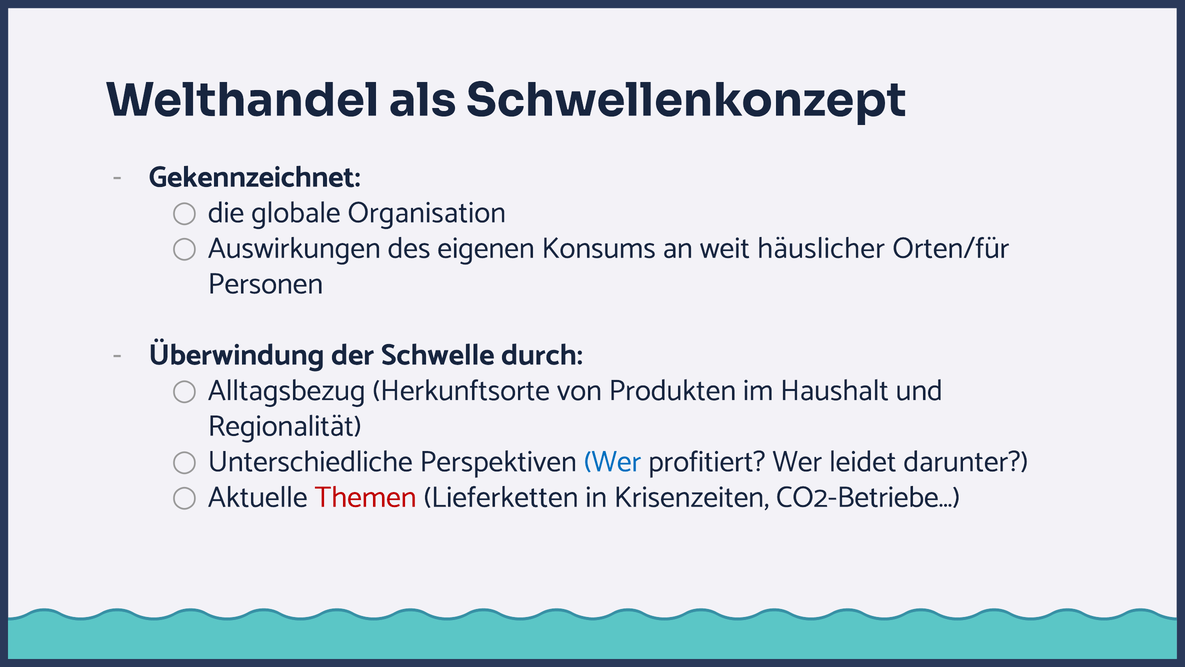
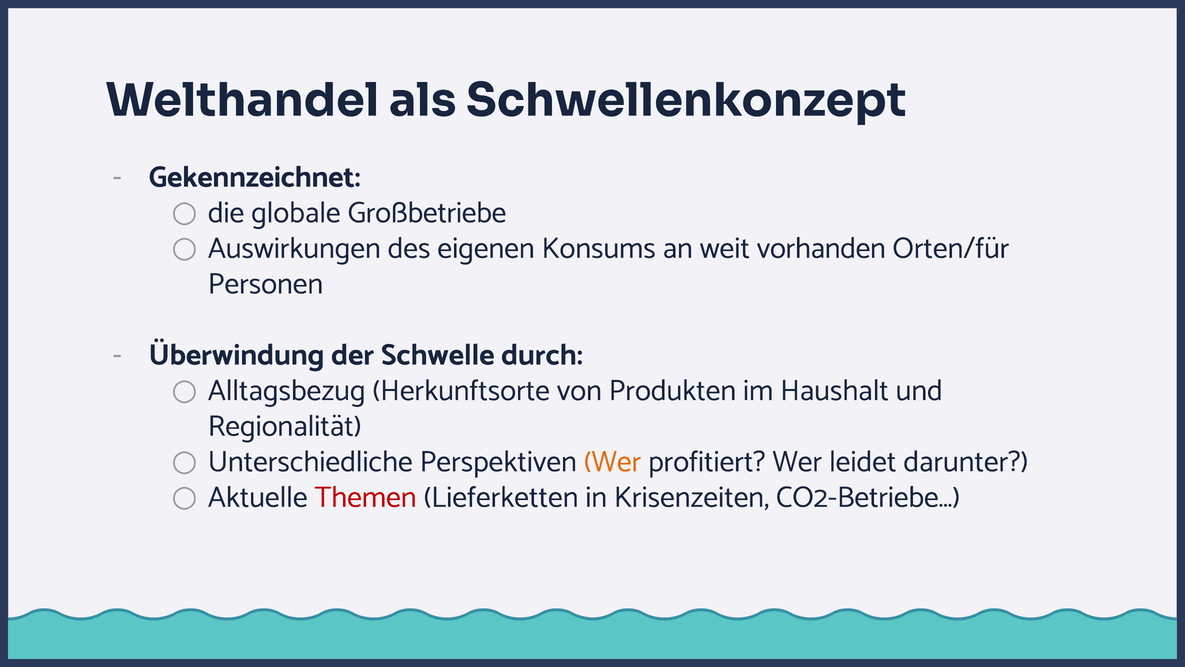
Organisation: Organisation -> Großbetriebe (427, 212)
häuslicher: häuslicher -> vorhanden (821, 248)
Wer colour: blue -> orange (612, 461)
